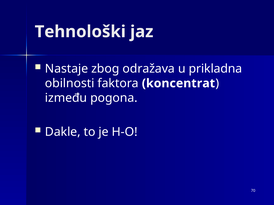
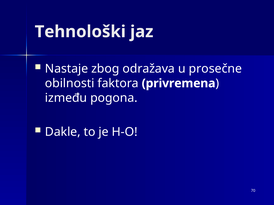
prikladna: prikladna -> prosečne (215, 69)
koncentrat: koncentrat -> privremena (179, 84)
